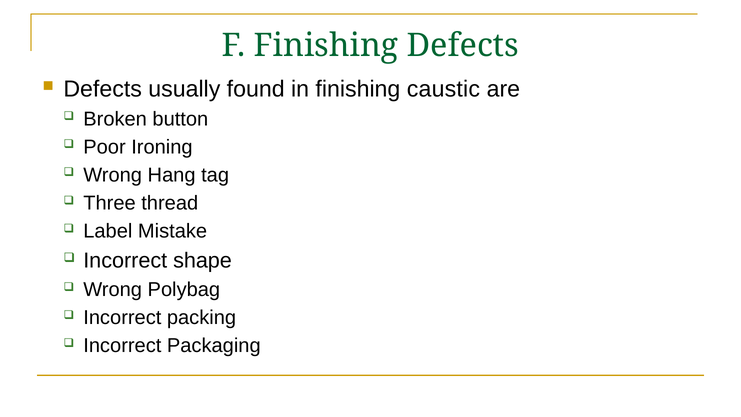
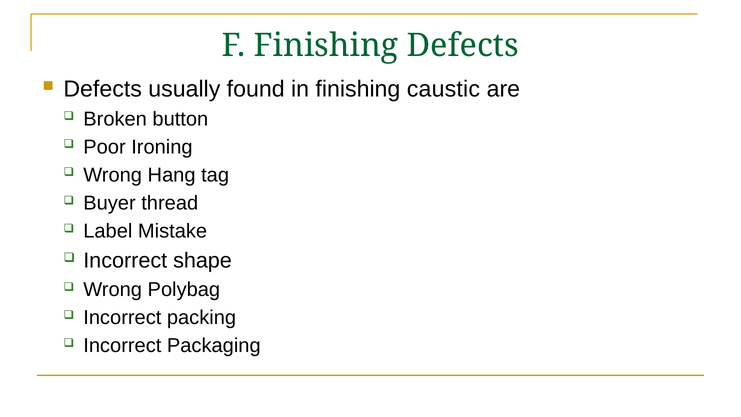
Three: Three -> Buyer (110, 203)
